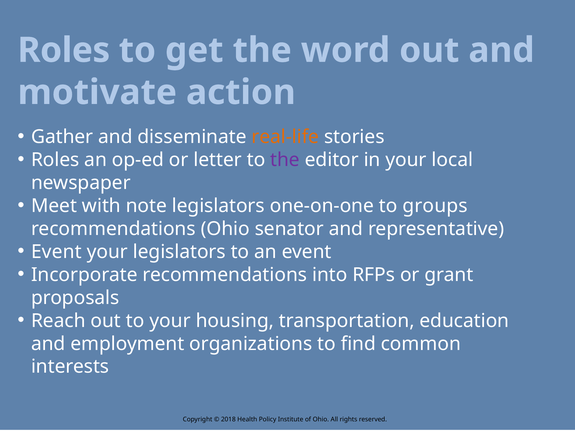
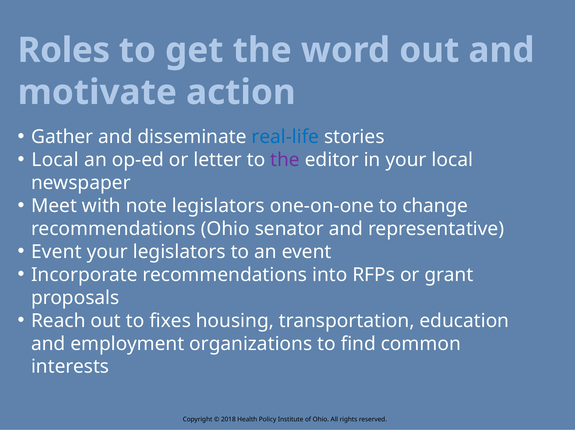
real-life colour: orange -> blue (285, 137)
Roles: Roles -> Local (55, 160)
groups: groups -> change (435, 206)
to your: your -> fixes (170, 321)
